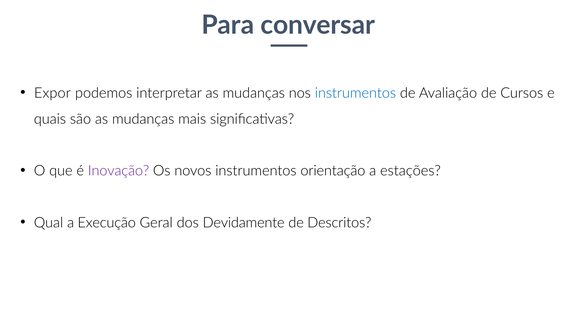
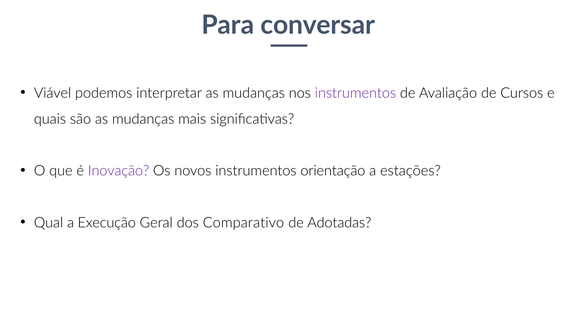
Expor: Expor -> Viável (53, 93)
instrumentos colour: blue -> purple (355, 93)
Devidamente: Devidamente -> Comparativo (243, 223)
Descritos: Descritos -> Adotadas (339, 223)
